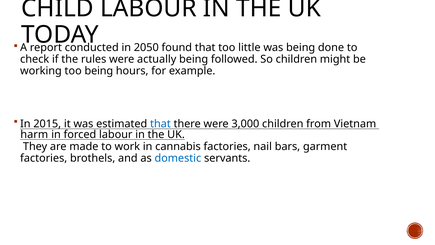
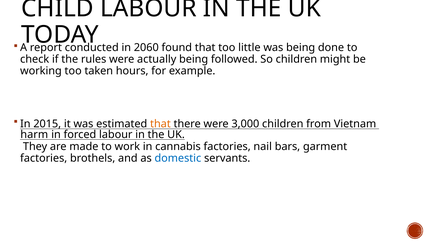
2050: 2050 -> 2060 (146, 47)
too being: being -> taken (99, 71)
that colour: blue -> orange (160, 124)
